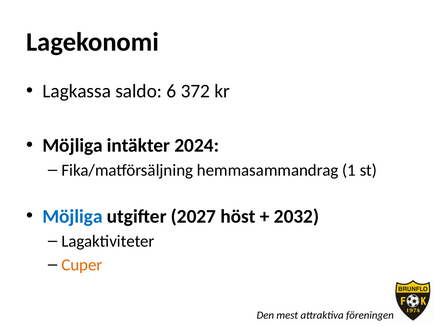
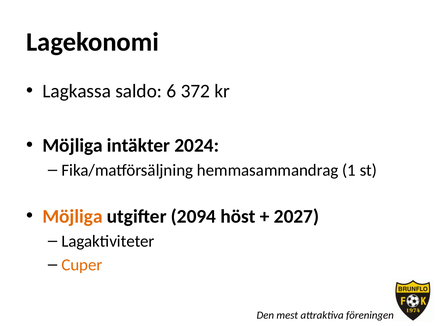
Möjliga colour: blue -> orange (72, 216)
2027: 2027 -> 2094 (194, 216)
2032: 2032 -> 2027 (296, 216)
